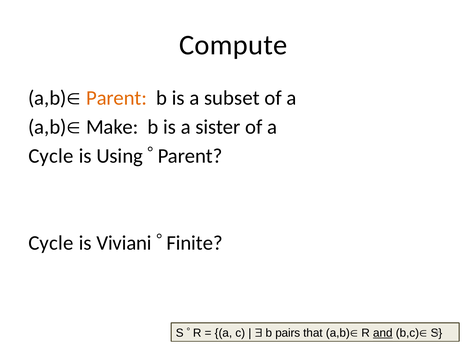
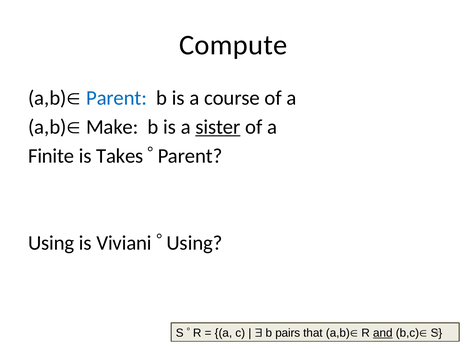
Parent colour: orange -> blue (117, 98)
subset: subset -> course (232, 98)
sister underline: none -> present (218, 127)
Cycle: Cycle -> Finite (51, 156)
Using: Using -> Takes (120, 156)
Cycle: Cycle -> Using (51, 243)
Finite: Finite -> Using (195, 243)
